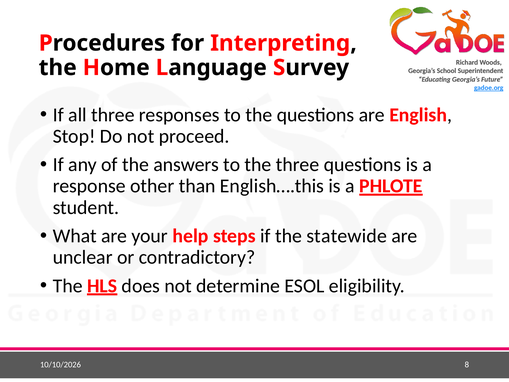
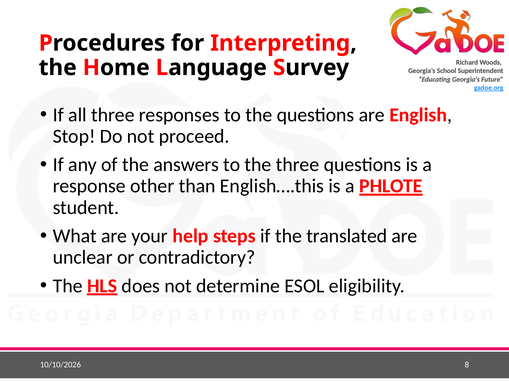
statewide: statewide -> translated (347, 236)
